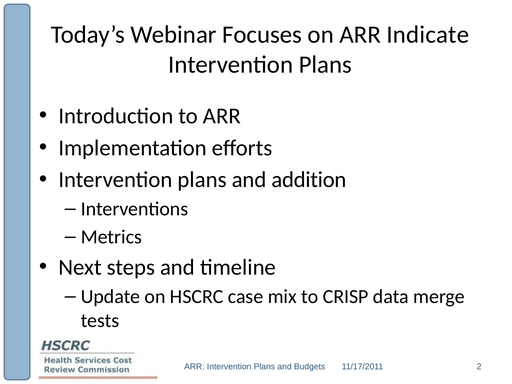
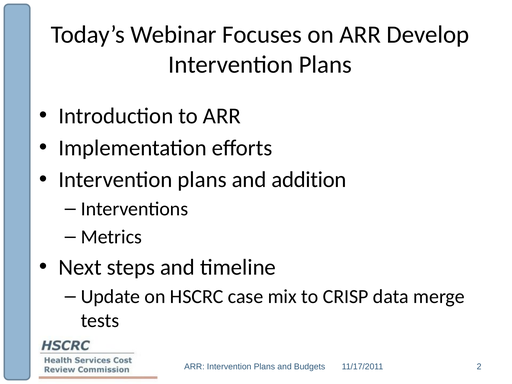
Indicate: Indicate -> Develop (428, 35)
